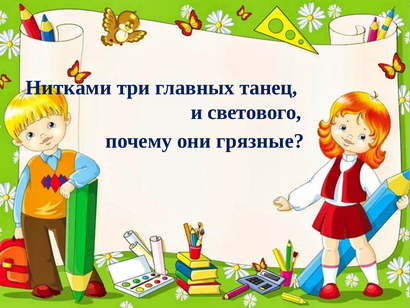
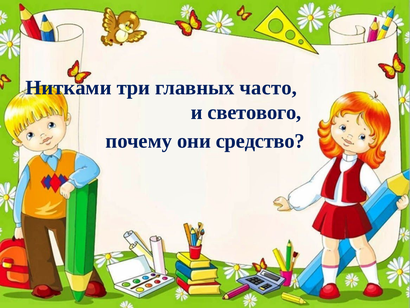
танец: танец -> часто (268, 88)
грязные: грязные -> средство (260, 141)
